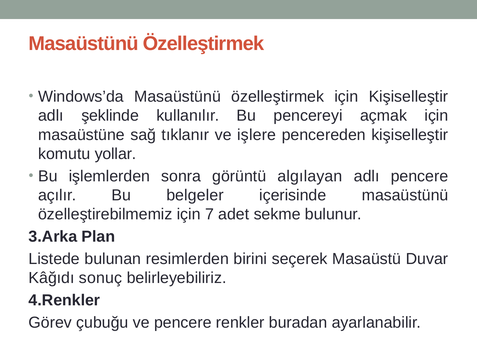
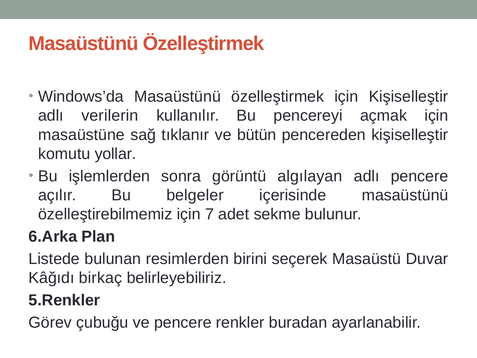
şeklinde: şeklinde -> verilerin (110, 116)
işlere: işlere -> bütün (257, 135)
3.Arka: 3.Arka -> 6.Arka (53, 236)
sonuç: sonuç -> birkaç (101, 278)
4.Renkler: 4.Renkler -> 5.Renkler (64, 300)
